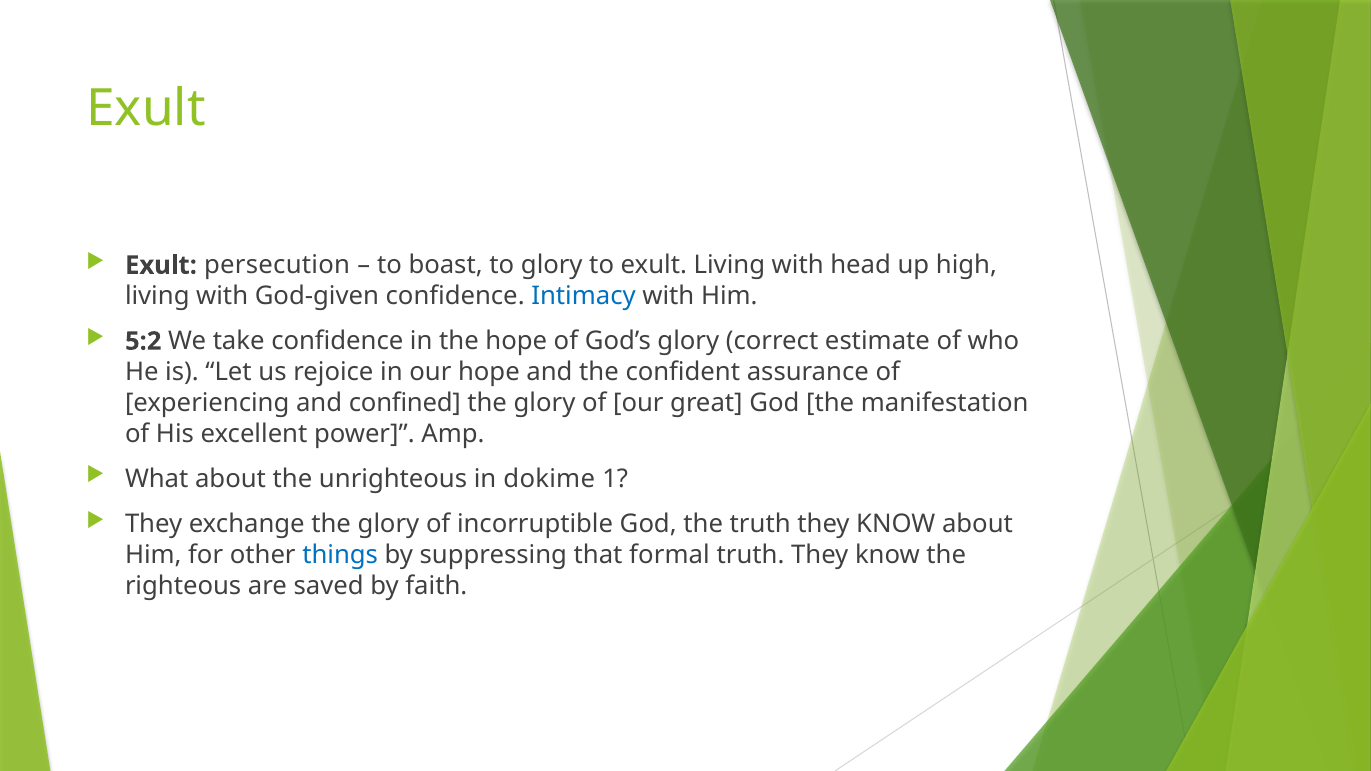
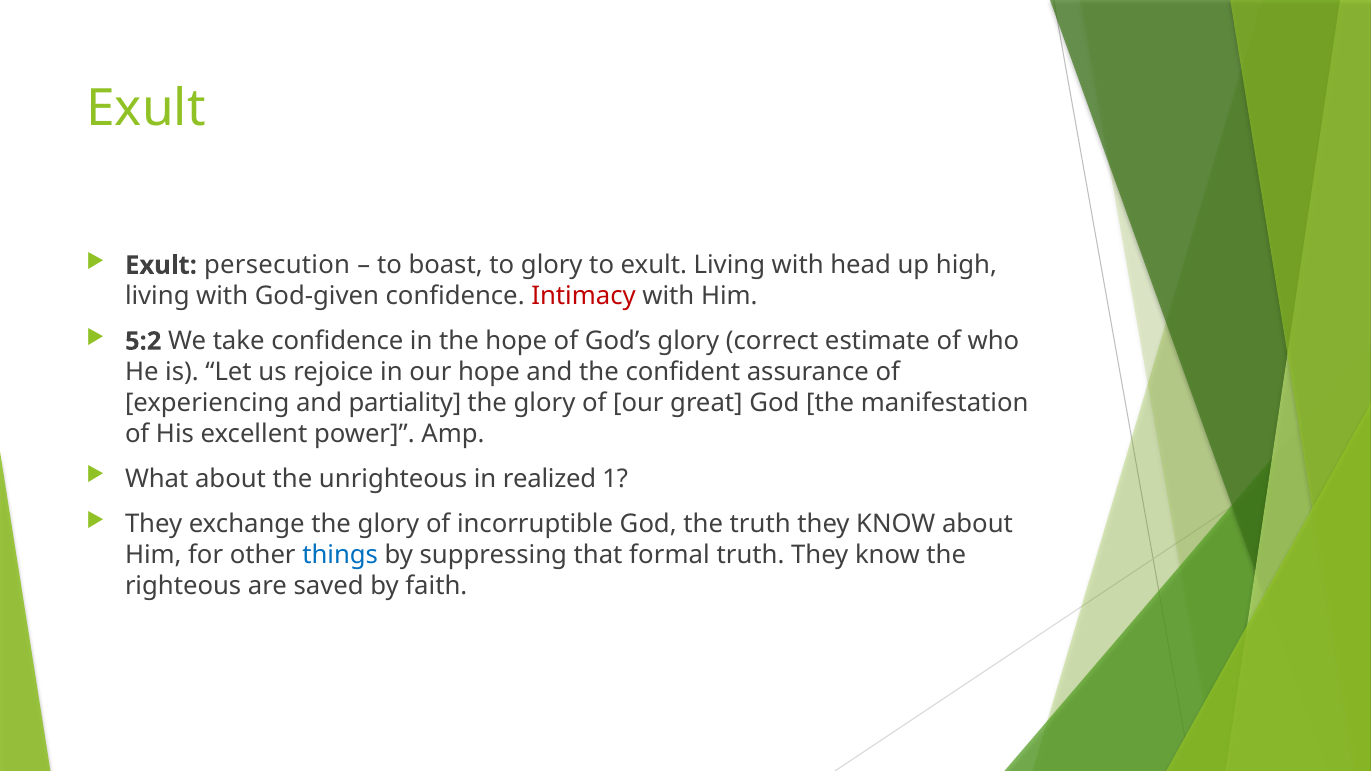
Intimacy colour: blue -> red (584, 296)
confined: confined -> partiality (405, 403)
dokime: dokime -> realized (550, 479)
